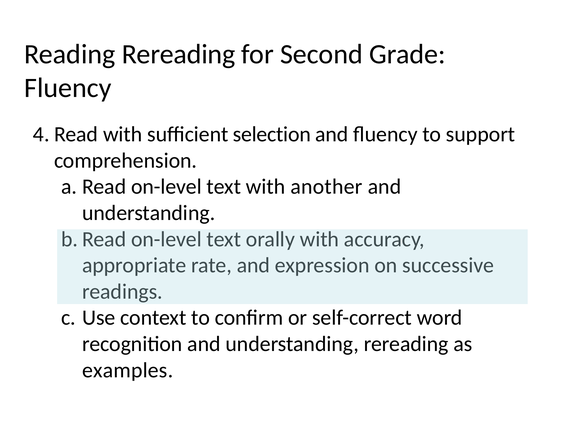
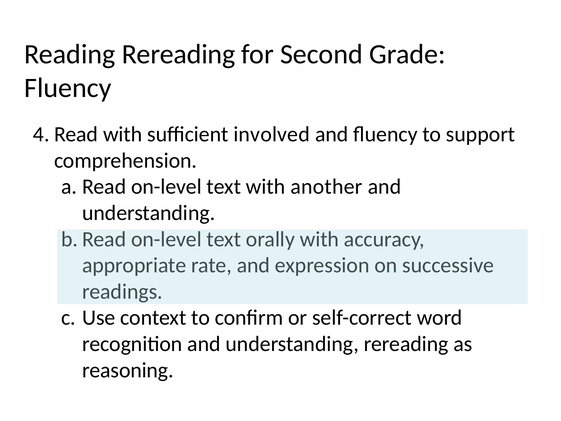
selection: selection -> involved (272, 134)
examples: examples -> reasoning (128, 370)
